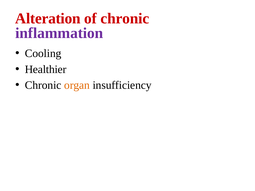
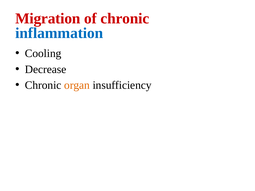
Alteration: Alteration -> Migration (48, 19)
inflammation colour: purple -> blue (59, 33)
Healthier: Healthier -> Decrease (46, 69)
